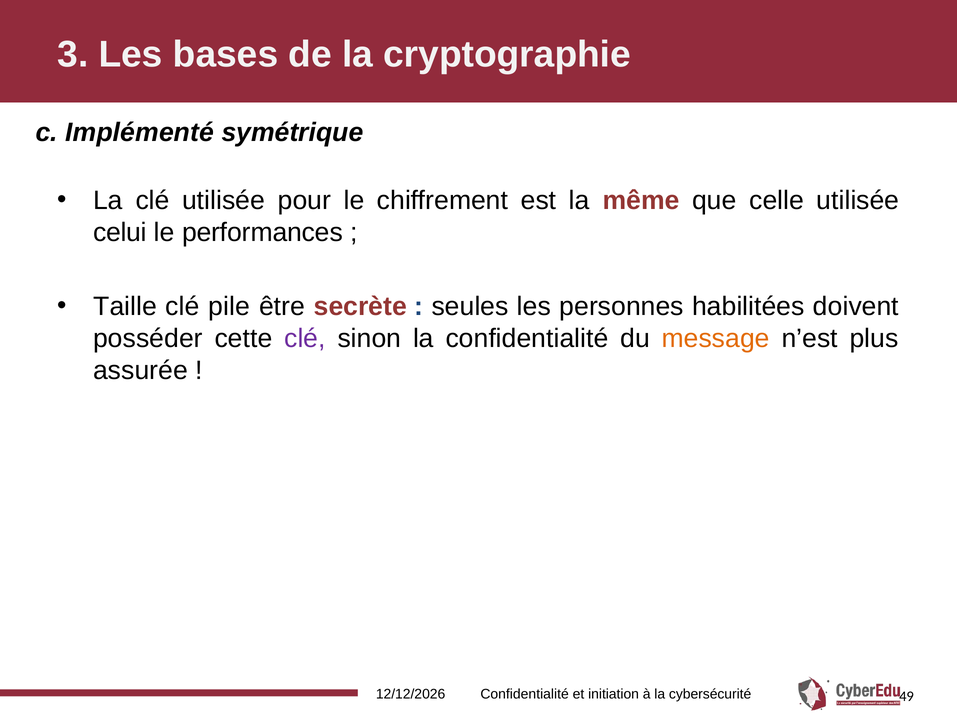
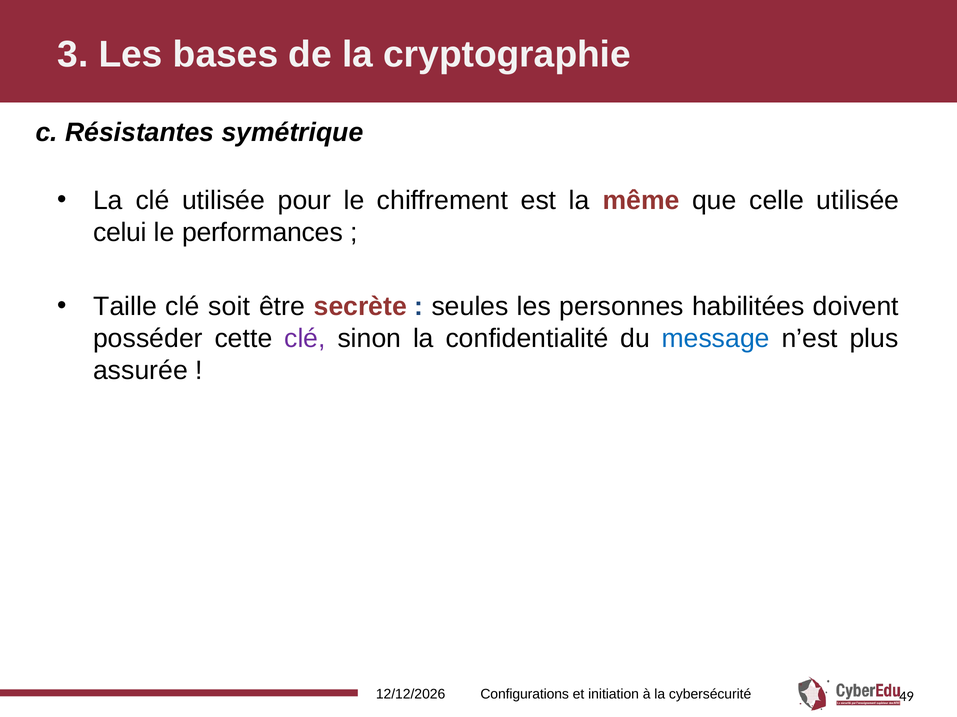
Implémenté: Implémenté -> Résistantes (140, 133)
pile: pile -> soit (229, 307)
message colour: orange -> blue (716, 339)
Confidentialité: Confidentialité -> Configurations (525, 695)
